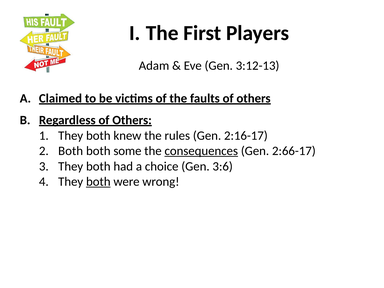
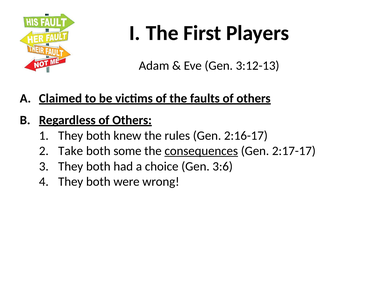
Both: Both -> Take (71, 151)
2:66-17: 2:66-17 -> 2:17-17 (294, 151)
both underline: present -> none (98, 182)
